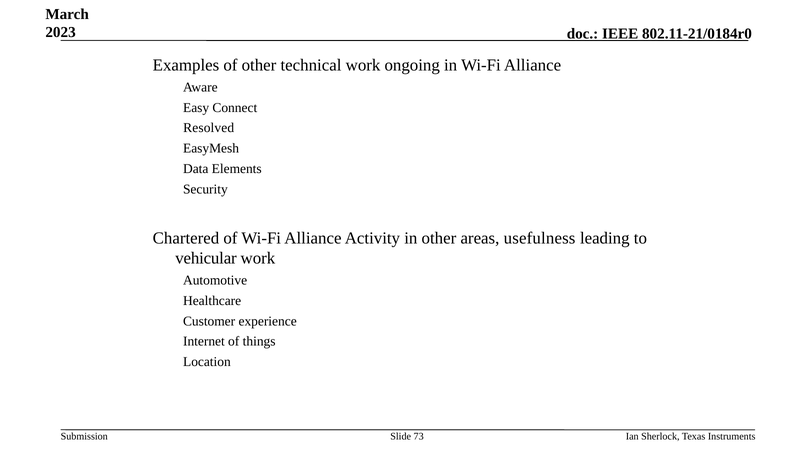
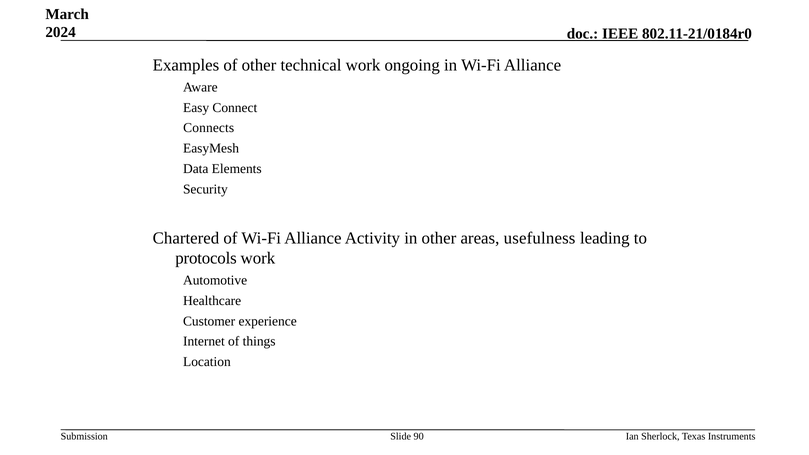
2023: 2023 -> 2024 (61, 32)
Resolved: Resolved -> Connects (209, 128)
vehicular: vehicular -> protocols (206, 258)
73: 73 -> 90 (419, 436)
